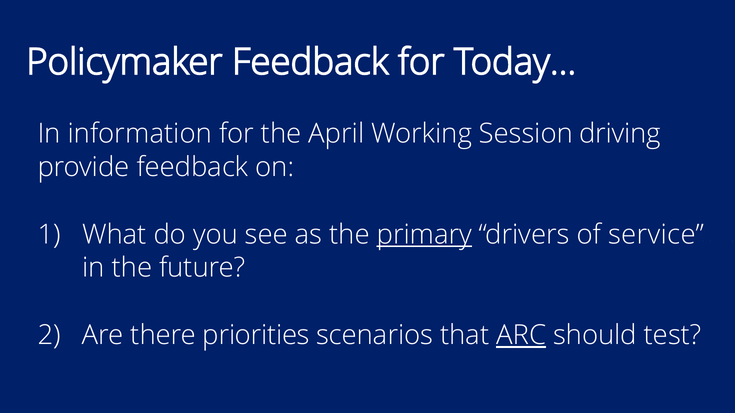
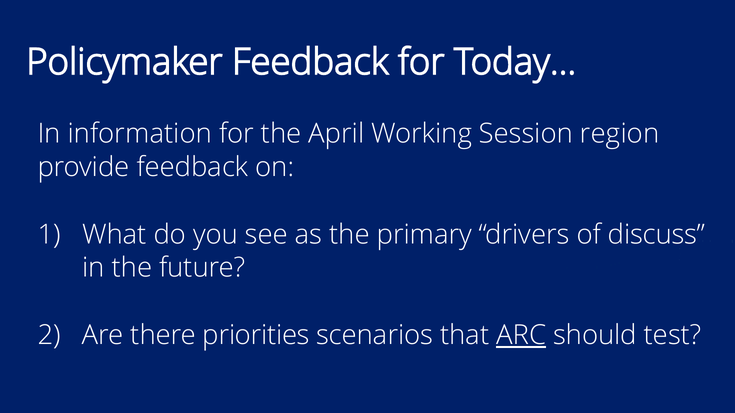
driving: driving -> region (620, 134)
primary underline: present -> none (424, 235)
service: service -> discuss (657, 235)
